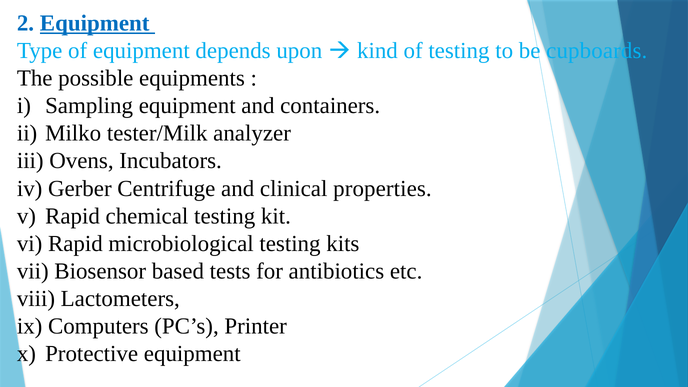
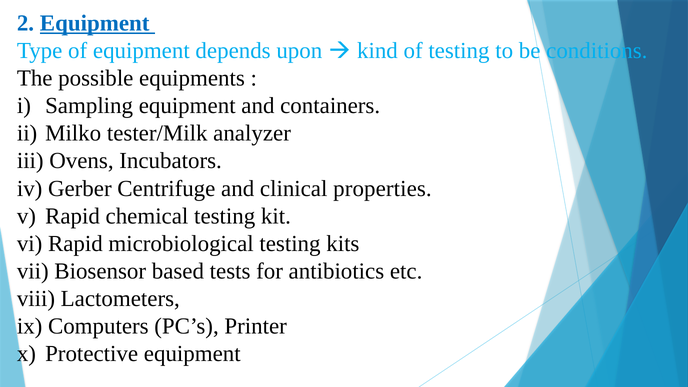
cupboards: cupboards -> conditions (597, 51)
